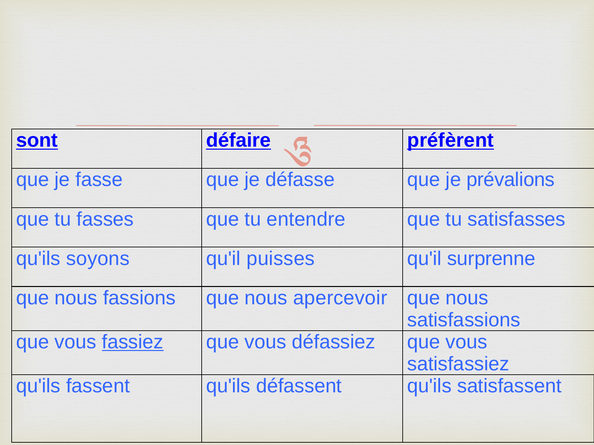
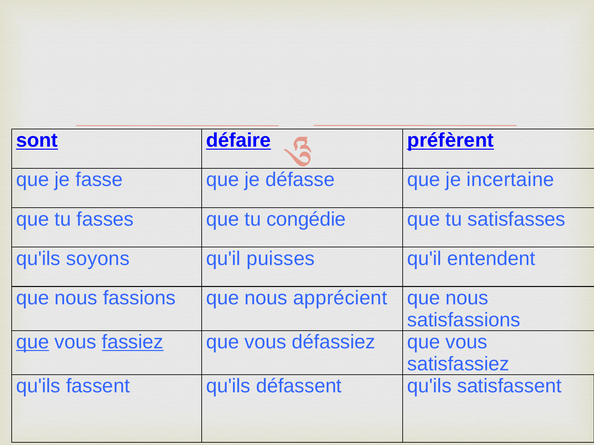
prévalions: prévalions -> incertaine (510, 180)
entendre: entendre -> congédie (306, 219)
surprenne: surprenne -> entendent (491, 259)
apercevoir: apercevoir -> apprécient (340, 298)
que underline: none -> present (33, 342)
